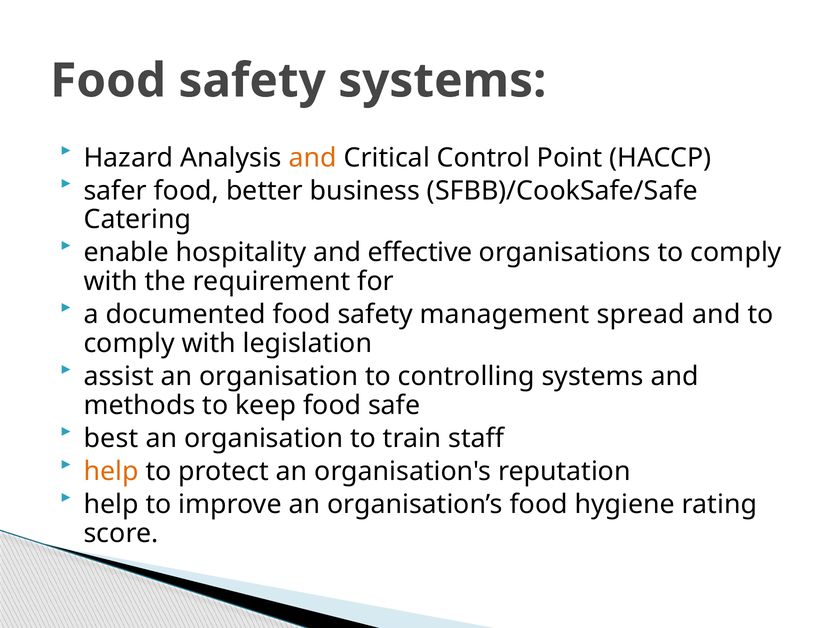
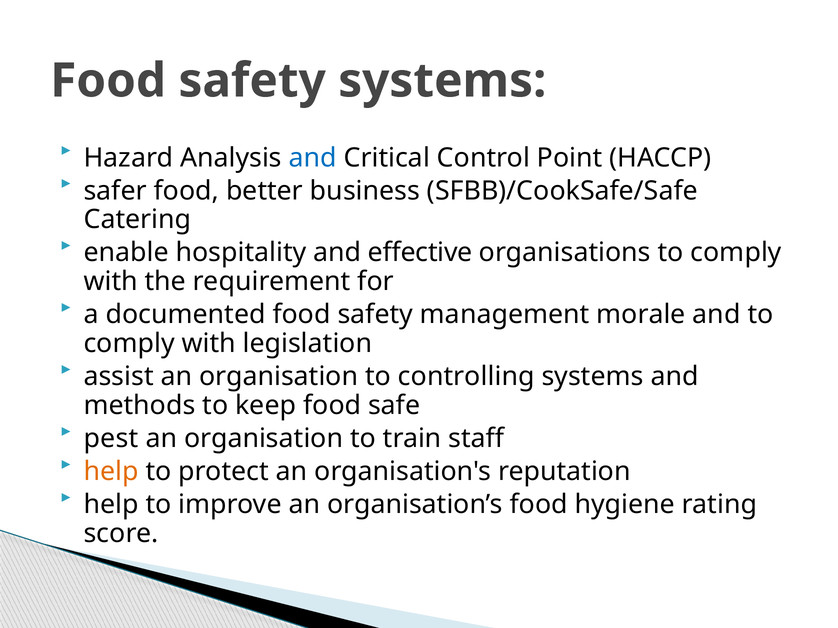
and colour: orange -> blue (313, 158)
spread: spread -> morale (641, 315)
best: best -> pest (111, 439)
